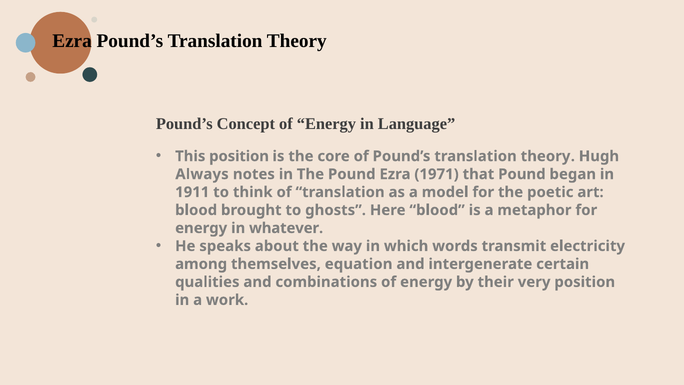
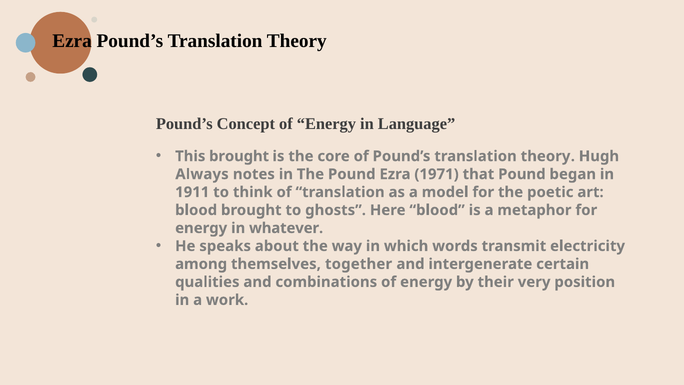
This position: position -> brought (239, 156)
equation: equation -> together (359, 264)
